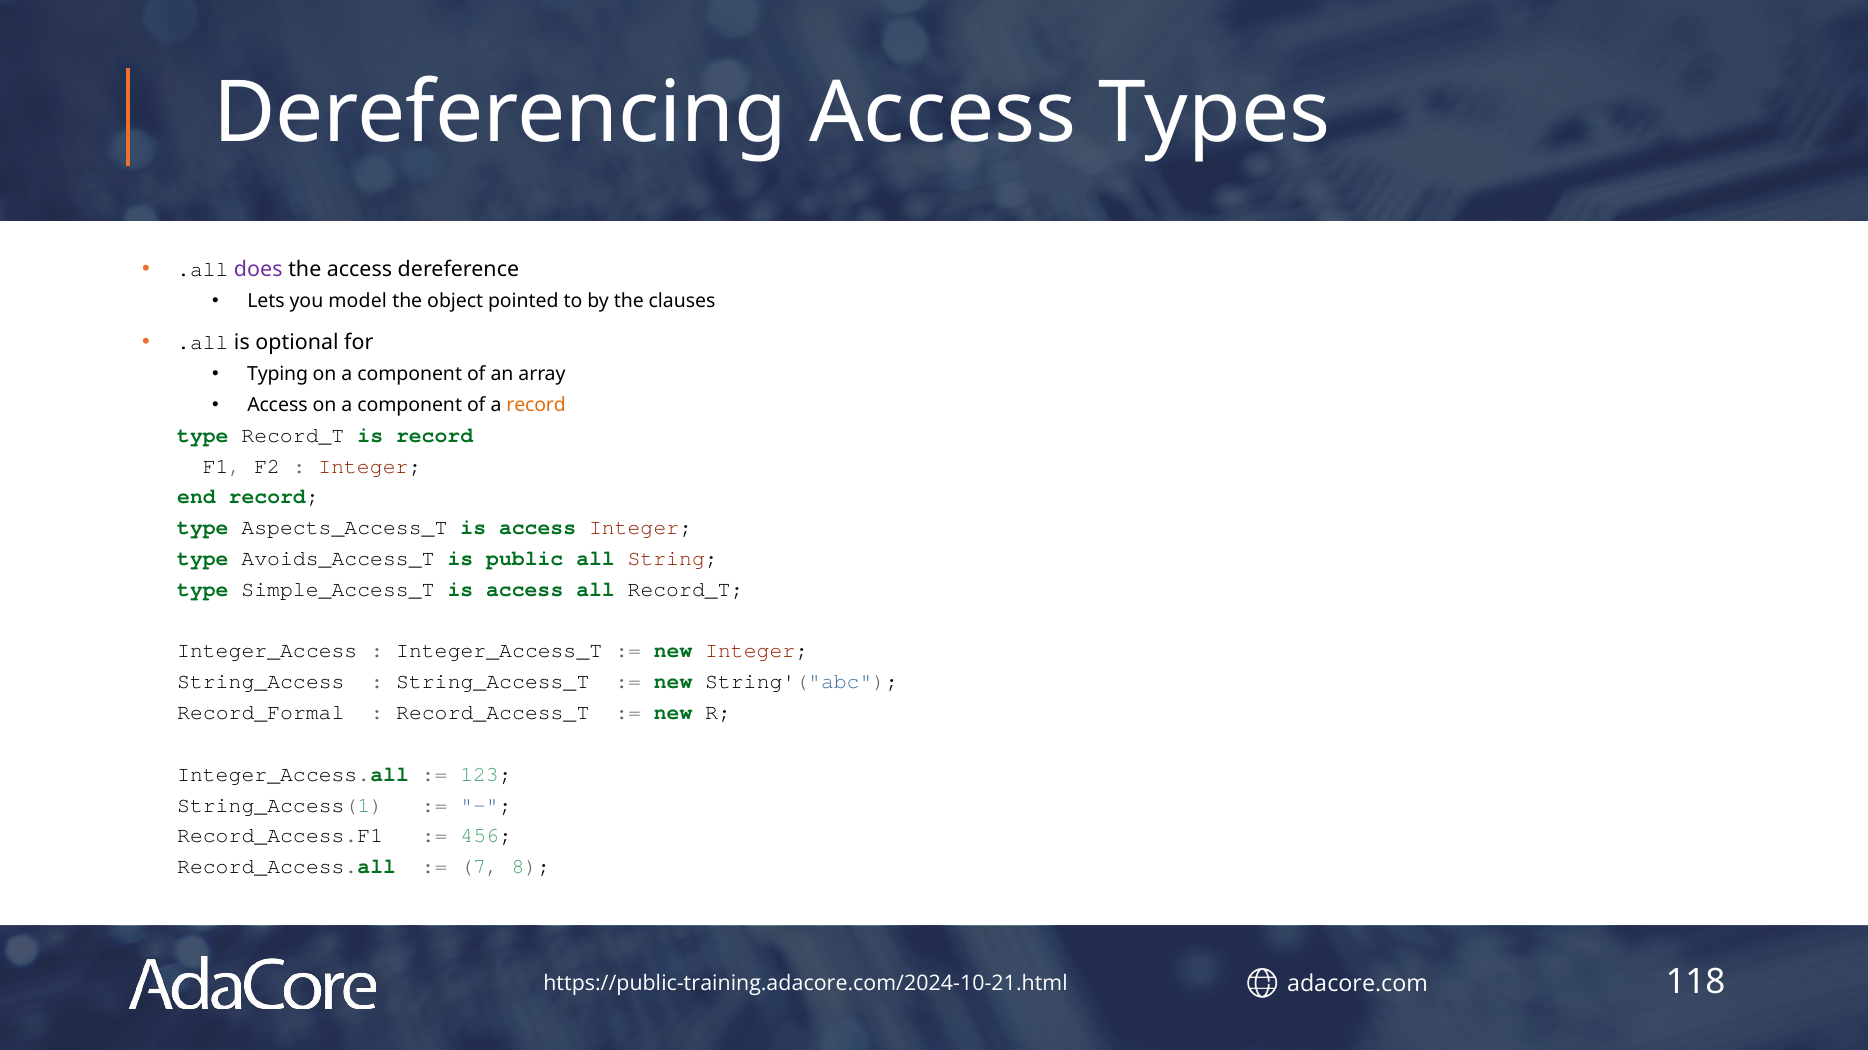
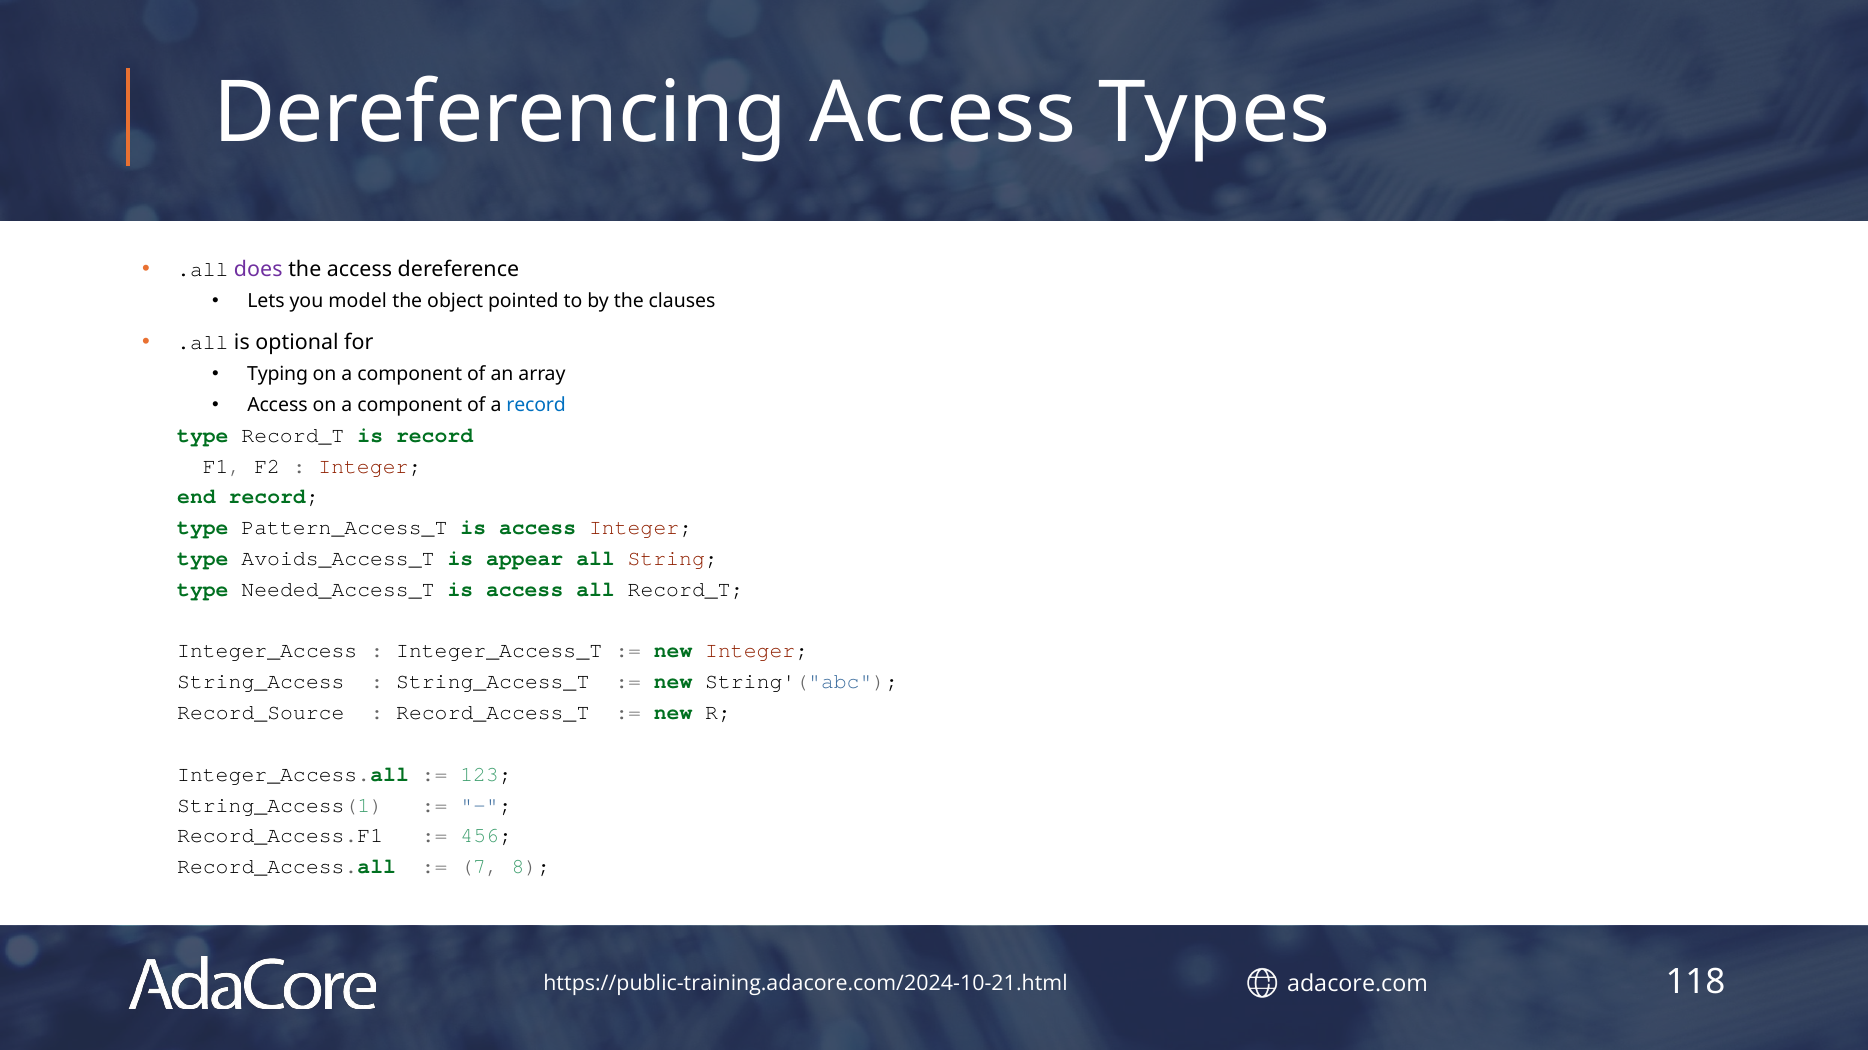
record colour: orange -> blue (536, 405)
Aspects_Access_T: Aspects_Access_T -> Pattern_Access_T (344, 528)
public: public -> appear (525, 559)
Simple_Access_T: Simple_Access_T -> Needed_Access_T (338, 590)
Record_Formal: Record_Formal -> Record_Source (261, 713)
